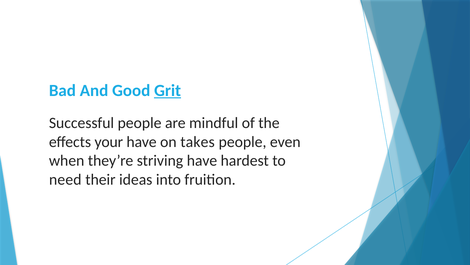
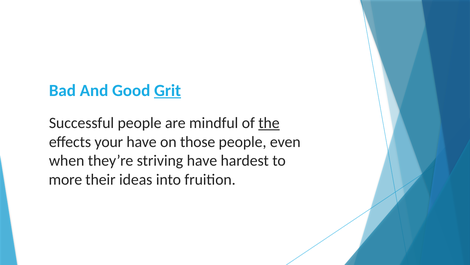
the underline: none -> present (269, 123)
takes: takes -> those (198, 142)
need: need -> more (65, 179)
